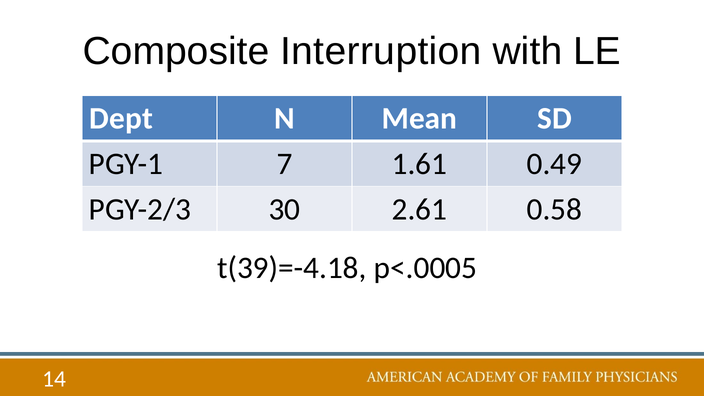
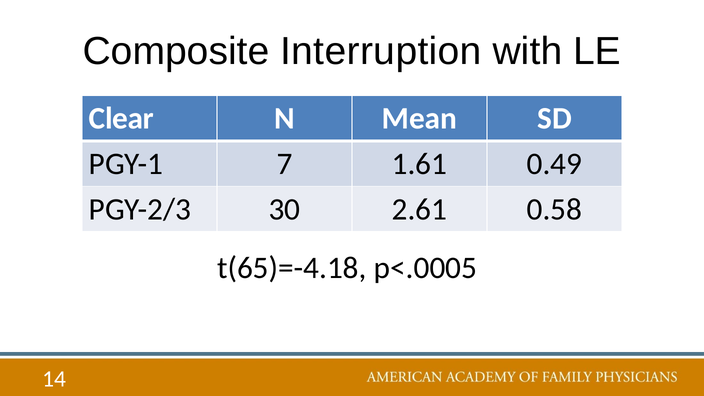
Dept: Dept -> Clear (121, 119)
t(39)=-4.18: t(39)=-4.18 -> t(65)=-4.18 (292, 268)
